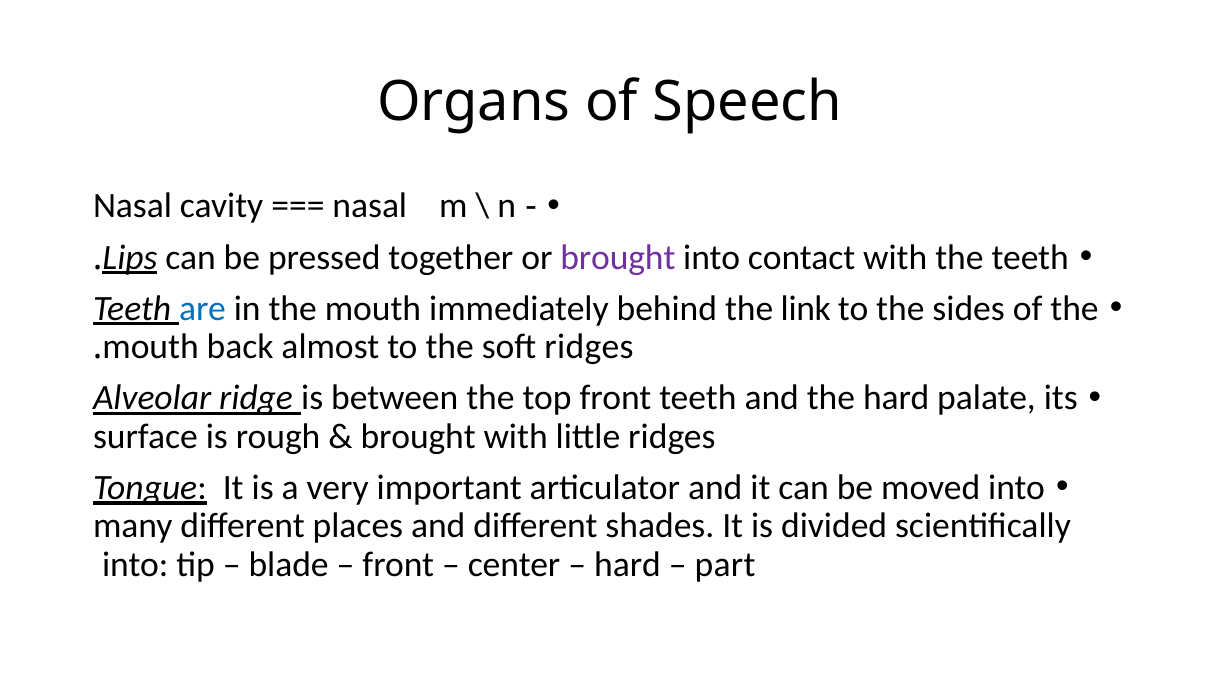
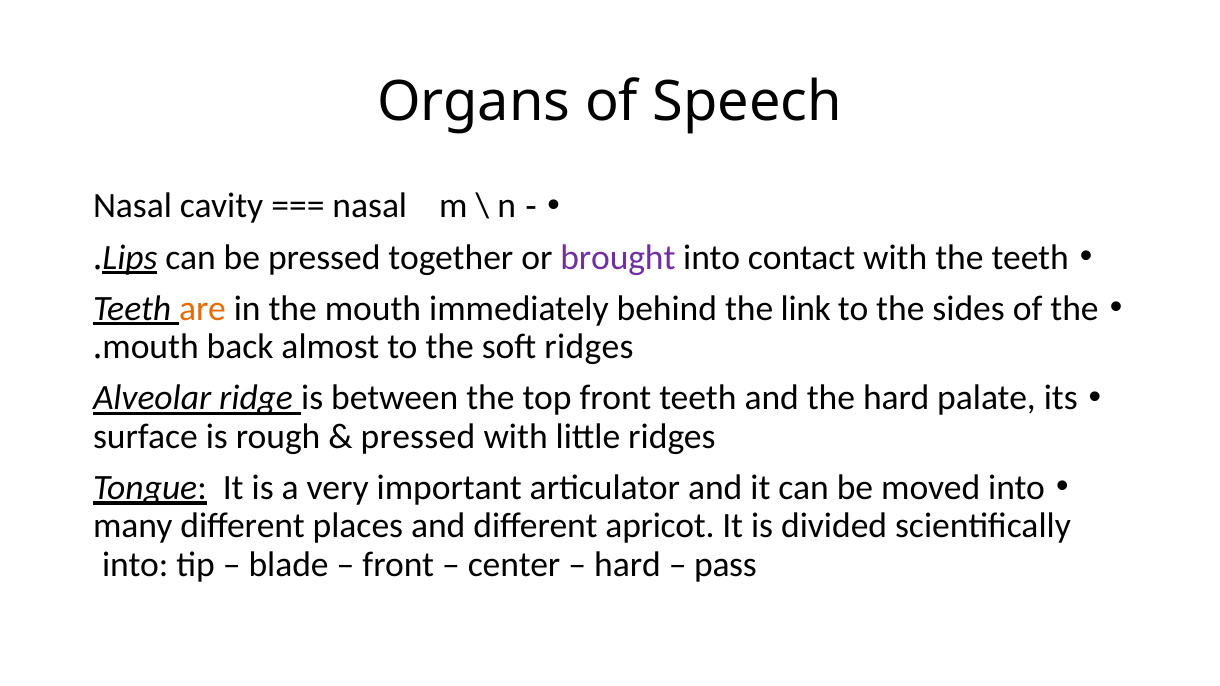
are colour: blue -> orange (203, 309)
brought: brought -> pressed (418, 437)
shades: shades -> apricot (660, 526)
part: part -> pass (725, 565)
